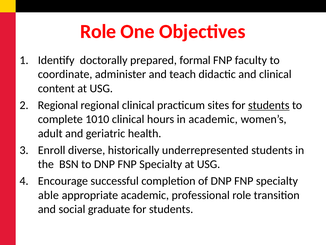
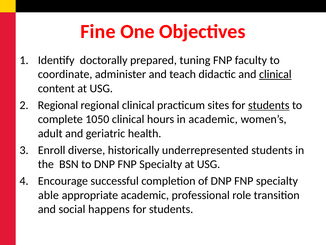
Role: Role -> Fine (98, 32)
formal: formal -> tuning (195, 60)
clinical underline: none -> present (275, 74)
1010: 1010 -> 1050 (97, 119)
graduate: graduate -> happens (109, 209)
